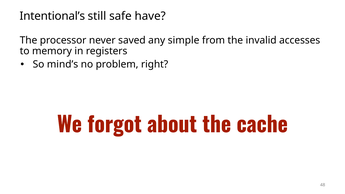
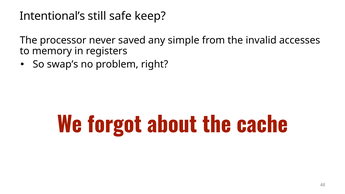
have: have -> keep (150, 16)
mind’s: mind’s -> swap’s (63, 64)
